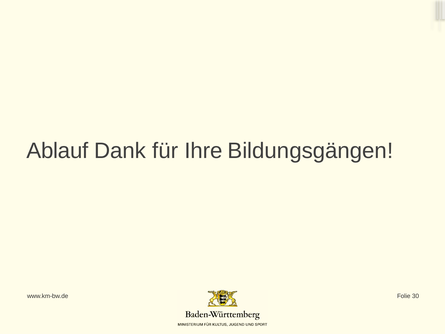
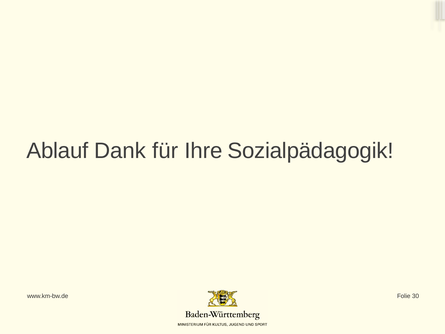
Bildungsgängen: Bildungsgängen -> Sozialpädagogik (310, 151)
